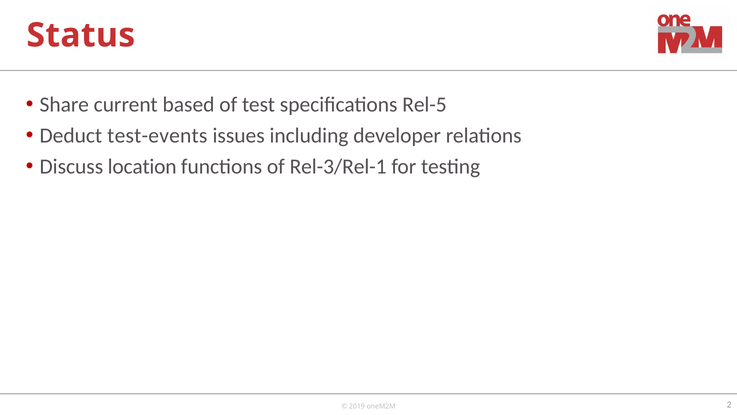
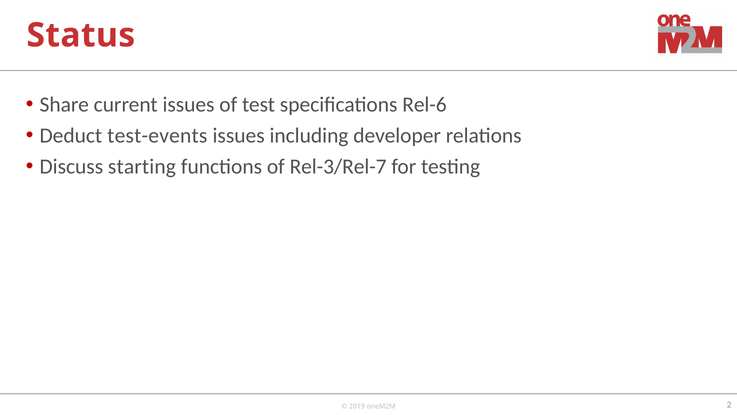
current based: based -> issues (189, 105)
Rel-5: Rel-5 -> Rel-6 (425, 105)
location: location -> starting (142, 166)
Rel-3/Rel-1: Rel-3/Rel-1 -> Rel-3/Rel-7 (338, 166)
